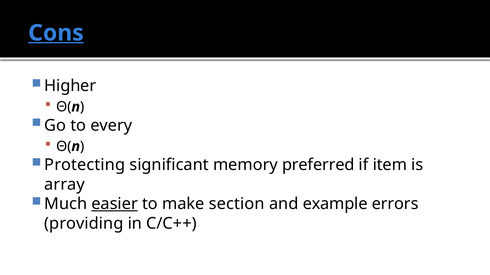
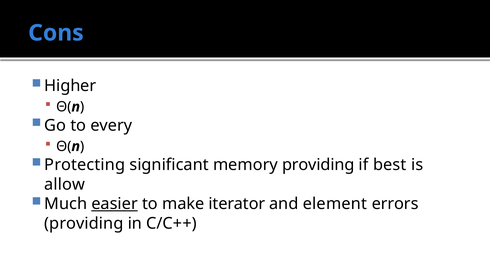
Cons underline: present -> none (56, 33)
memory preferred: preferred -> providing (318, 165)
item: item -> best (390, 165)
array: array -> allow (65, 185)
section: section -> iterator (237, 204)
example: example -> element (335, 204)
